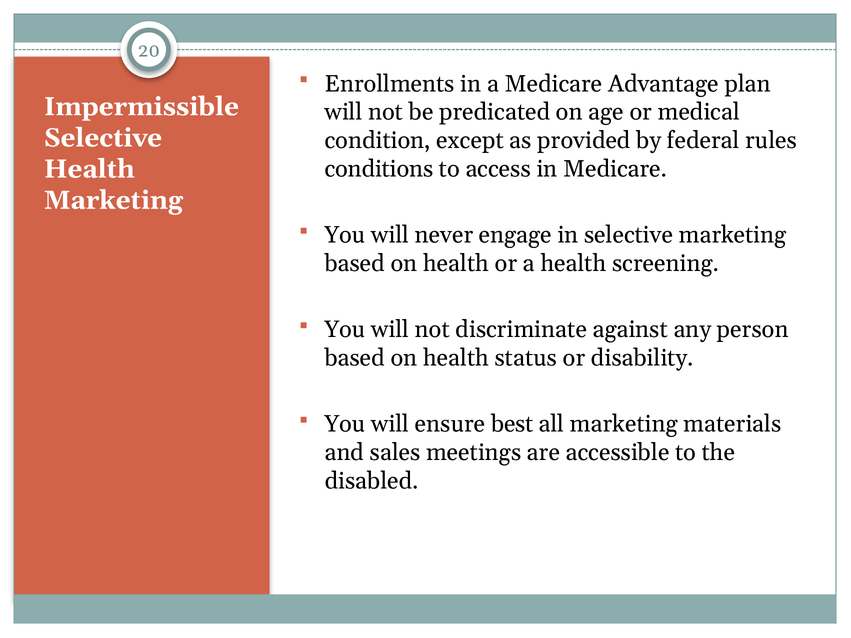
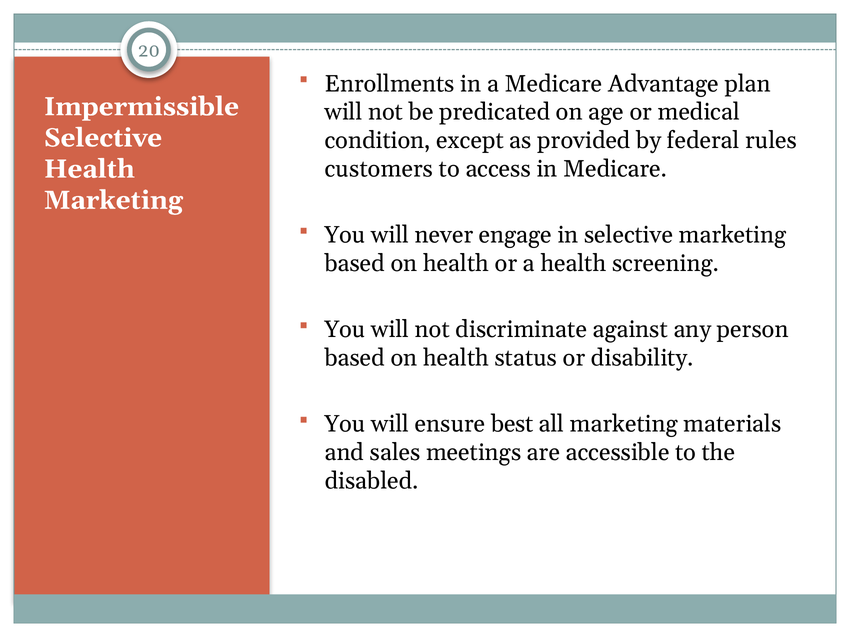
conditions: conditions -> customers (379, 169)
